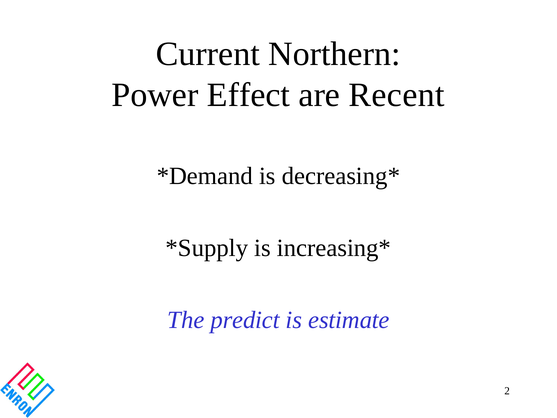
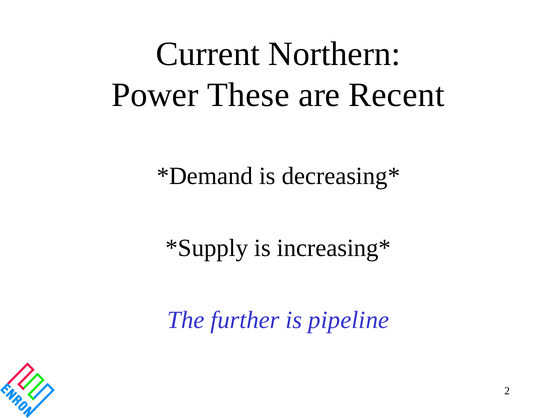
Effect: Effect -> These (248, 95)
predict: predict -> further (245, 320)
estimate: estimate -> pipeline (349, 320)
